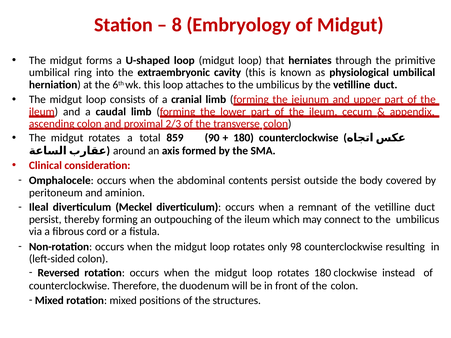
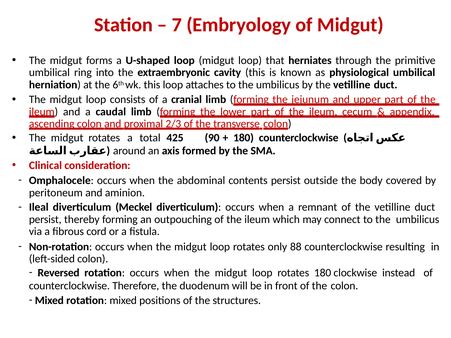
8: 8 -> 7 (177, 25)
859: 859 -> 425 (175, 138)
98: 98 -> 88 (296, 247)
